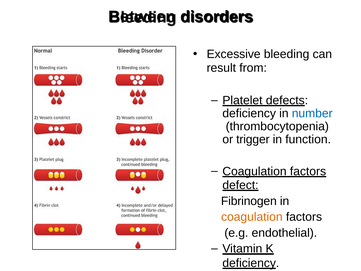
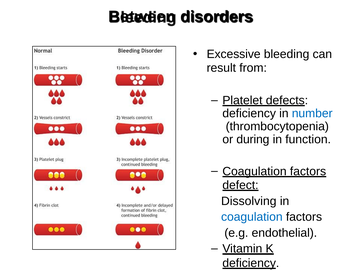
trigger: trigger -> during (253, 139)
Fibrinogen: Fibrinogen -> Dissolving (249, 201)
coagulation colour: orange -> blue (252, 217)
